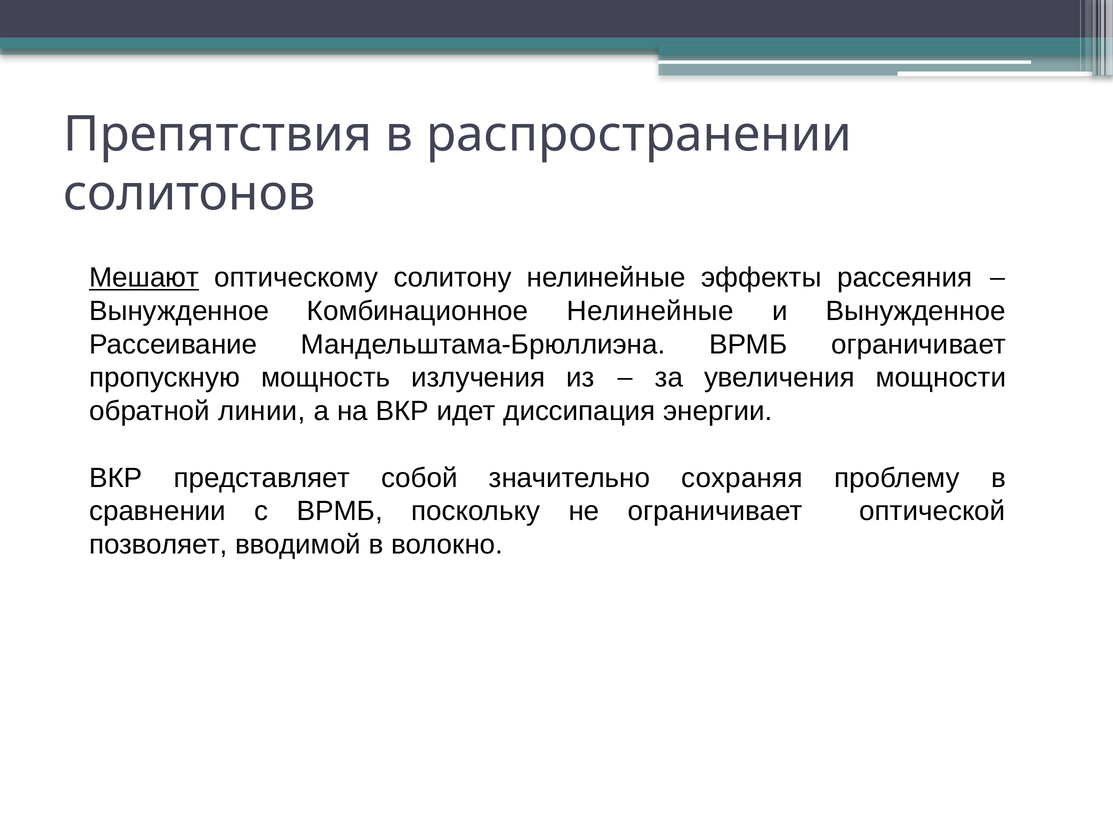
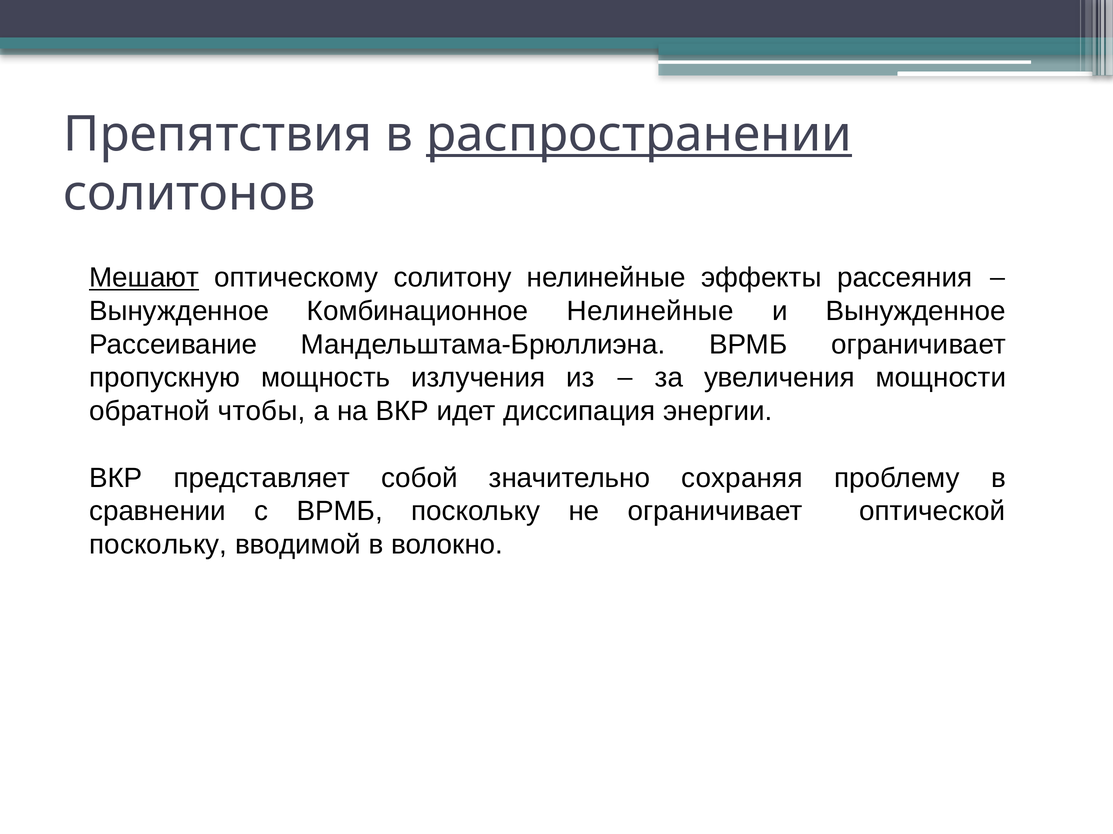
распространении underline: none -> present (639, 134)
линии: линии -> чтобы (262, 411)
позволяет: позволяет -> поскольку (158, 545)
